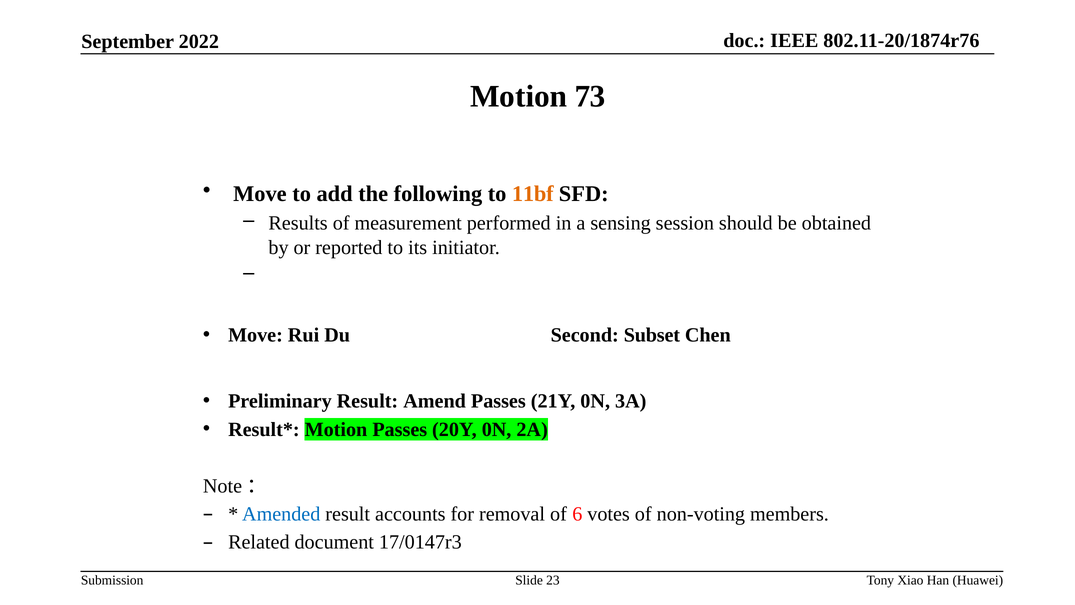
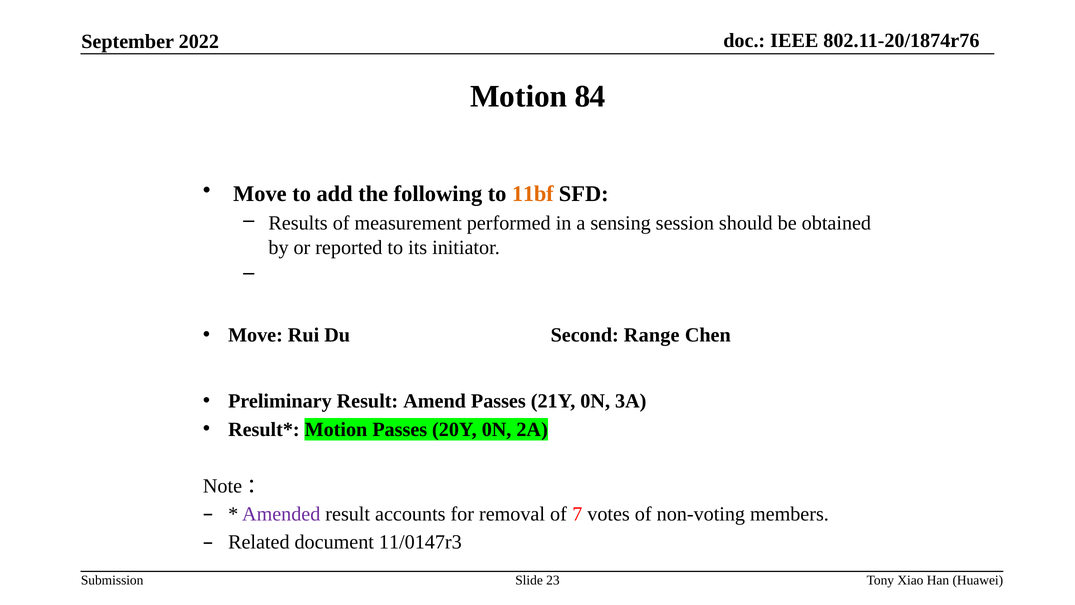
73: 73 -> 84 (590, 96)
Subset: Subset -> Range (652, 335)
Amended colour: blue -> purple (281, 514)
6: 6 -> 7 (577, 514)
17/0147r3: 17/0147r3 -> 11/0147r3 (420, 542)
